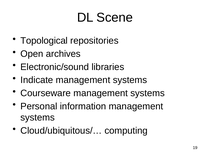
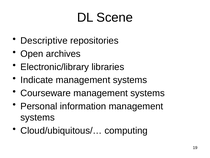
Topological: Topological -> Descriptive (44, 41)
Electronic/sound: Electronic/sound -> Electronic/library (55, 67)
